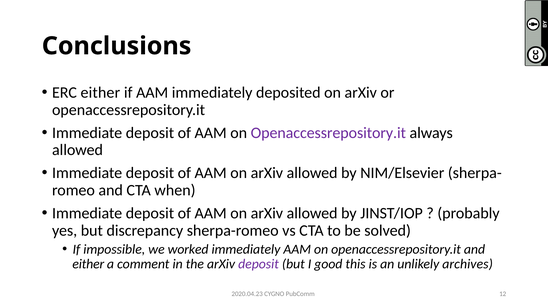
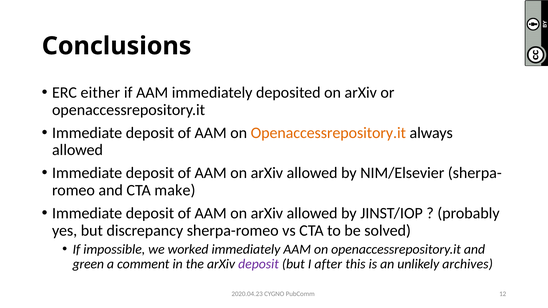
Openaccessrepository.it colour: purple -> orange (328, 133)
when: when -> make (175, 190)
either: either -> green (88, 264)
good: good -> after (328, 264)
